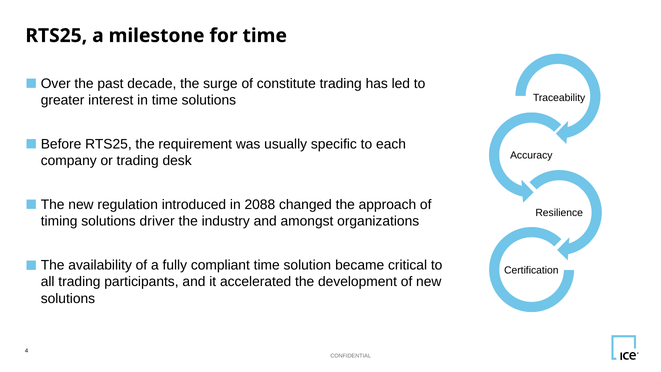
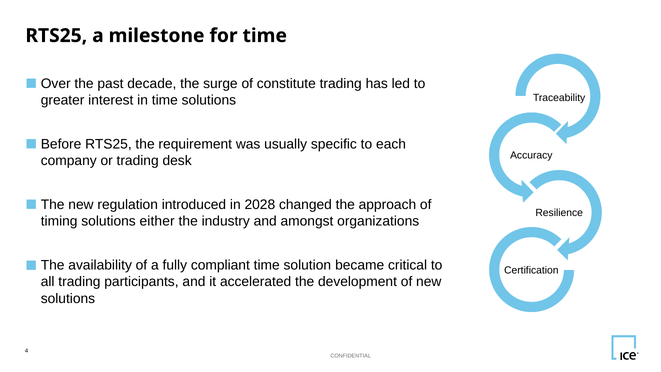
2088: 2088 -> 2028 (260, 205)
solutions driver: driver -> either (157, 221)
